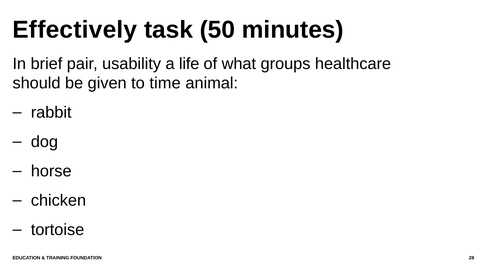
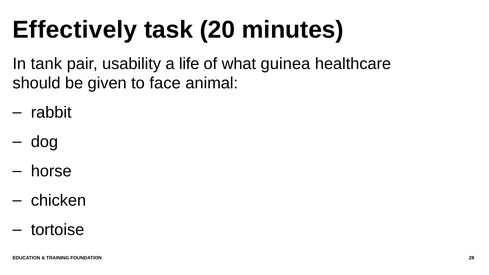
50: 50 -> 20 (217, 30)
brief: brief -> tank (46, 64)
groups: groups -> guinea (285, 64)
time: time -> face (165, 83)
